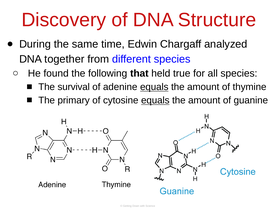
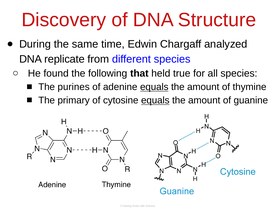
together: together -> replicate (64, 59)
survival: survival -> purines (74, 87)
